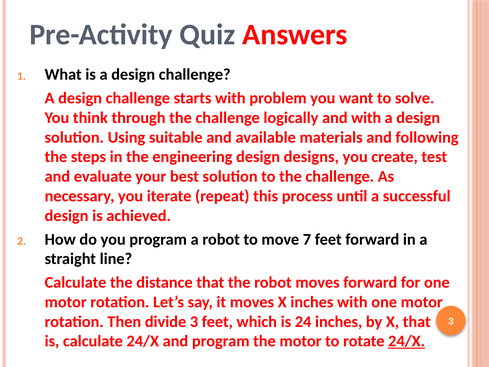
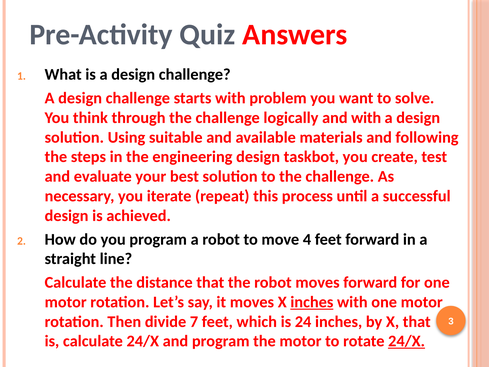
designs: designs -> taskbot (311, 157)
7: 7 -> 4 (307, 239)
inches underline: none -> present (312, 302)
divide 3: 3 -> 7 (194, 321)
